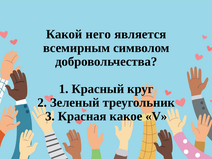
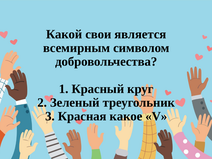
него: него -> свои (98, 34)
